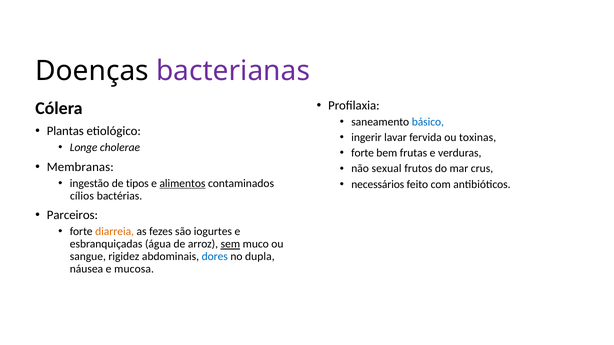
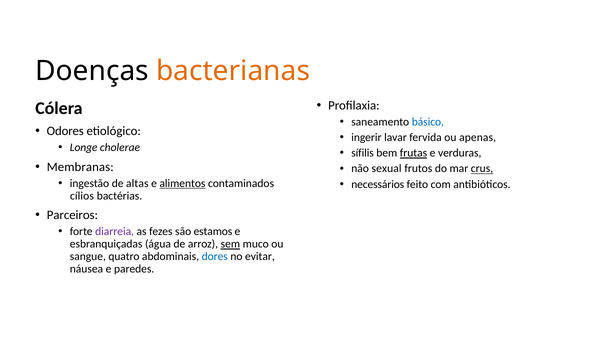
bacterianas colour: purple -> orange (233, 71)
Plantas: Plantas -> Odores (65, 131)
toxinas: toxinas -> apenas (478, 138)
forte: forte -> sífilis (363, 153)
frutas underline: none -> present (414, 153)
crus underline: none -> present (482, 169)
tipos: tipos -> altas (137, 184)
diarreia colour: orange -> purple (115, 232)
iogurtes: iogurtes -> estamos (213, 232)
rigidez: rigidez -> quatro (124, 257)
dupla: dupla -> evitar (260, 257)
mucosa: mucosa -> paredes (134, 269)
